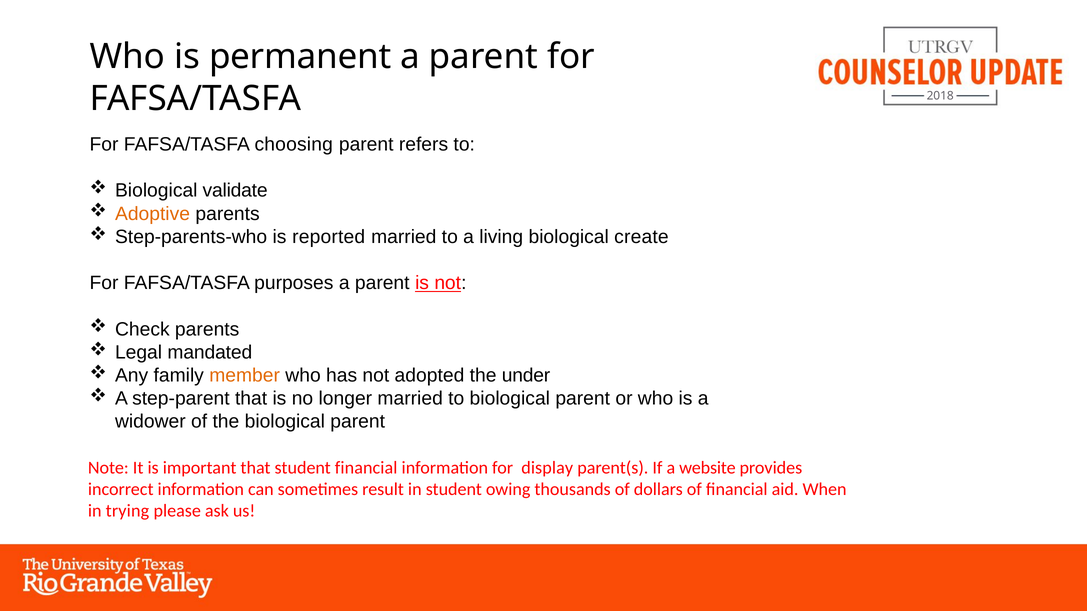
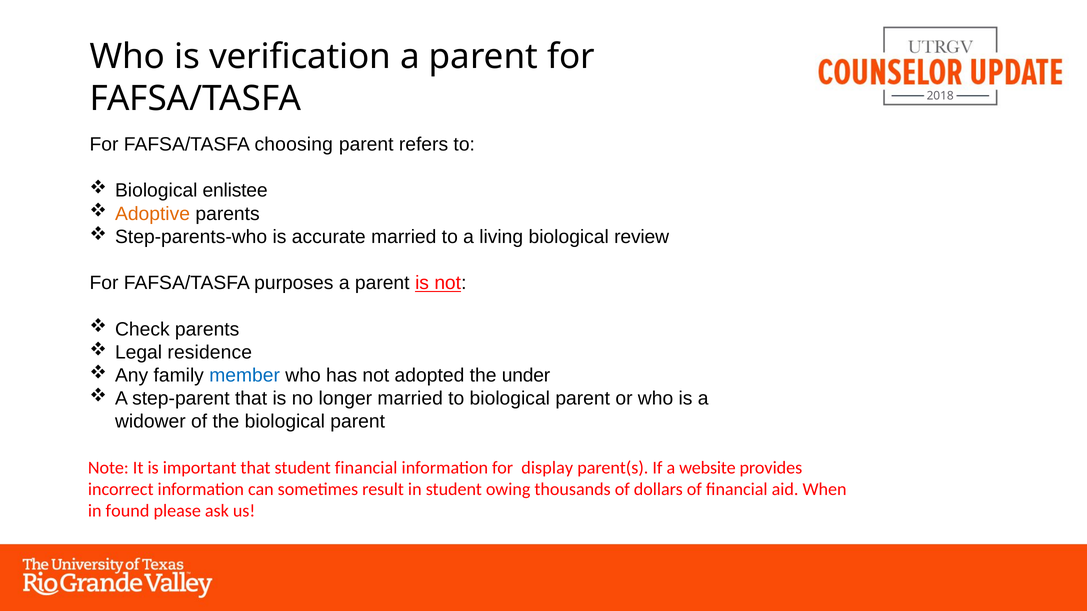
permanent: permanent -> verification (300, 57)
validate: validate -> enlistee (235, 191)
reported: reported -> accurate (329, 237)
create: create -> review (642, 237)
mandated: mandated -> residence (210, 353)
member colour: orange -> blue (245, 376)
trying: trying -> found (128, 511)
